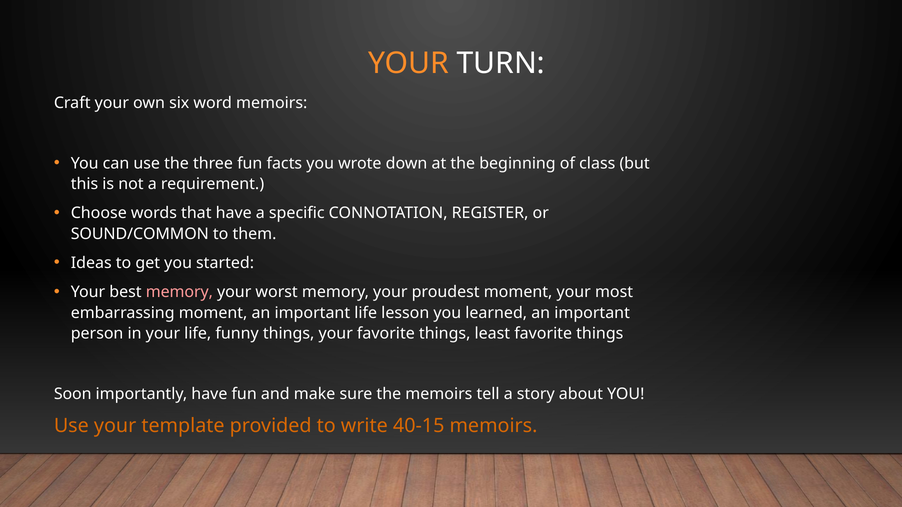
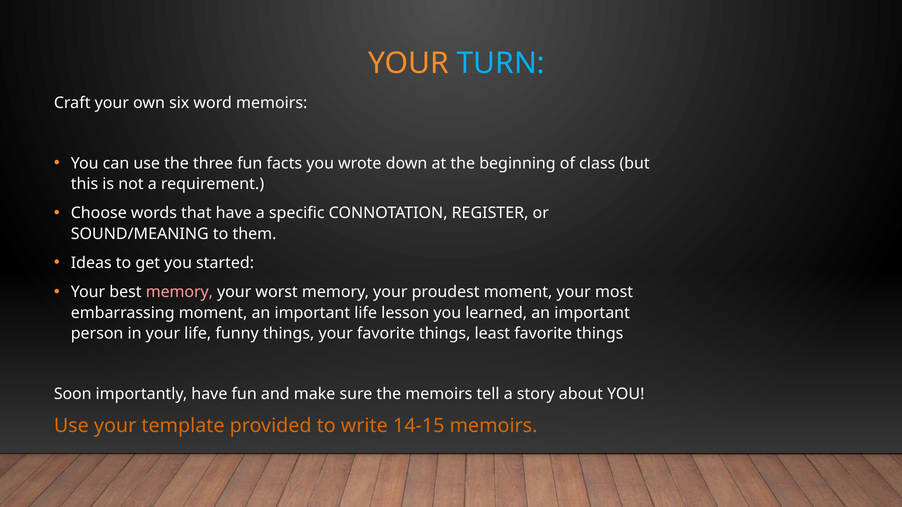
TURN colour: white -> light blue (501, 63)
SOUND/COMMON: SOUND/COMMON -> SOUND/MEANING (140, 234)
40-15: 40-15 -> 14-15 (419, 426)
